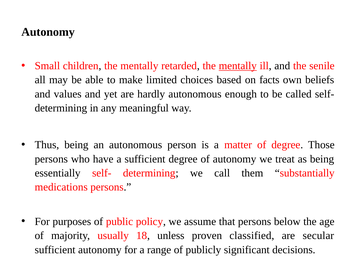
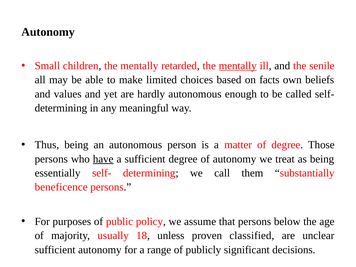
have underline: none -> present (103, 159)
medications: medications -> beneficence (61, 187)
secular: secular -> unclear (318, 236)
